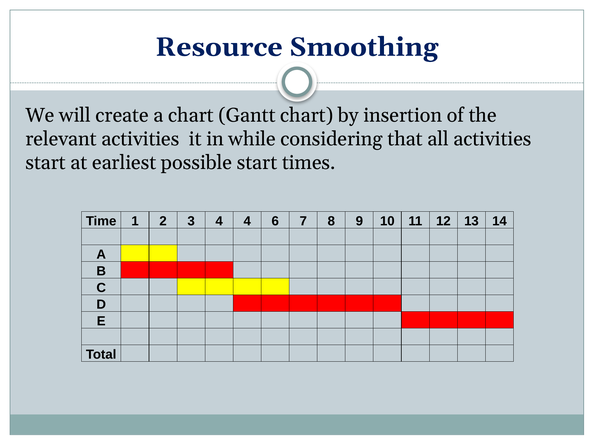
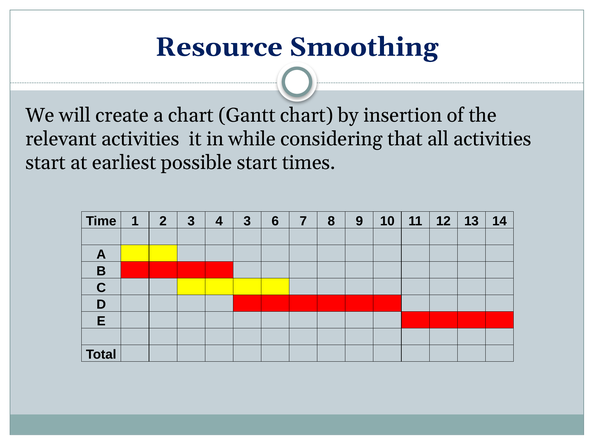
4 4: 4 -> 3 (247, 221)
